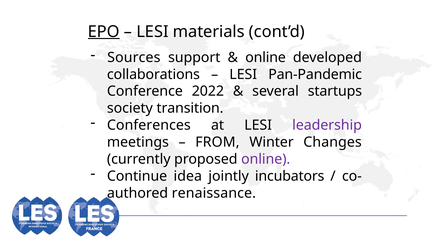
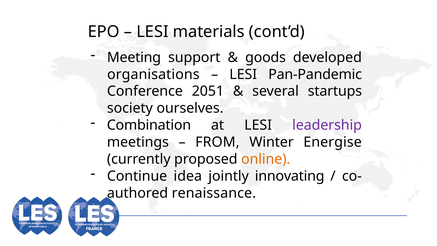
EPO underline: present -> none (104, 32)
Sources: Sources -> Meeting (134, 57)
online: online -> goods (266, 57)
collaborations: collaborations -> organisations (153, 74)
2022: 2022 -> 2051 (208, 91)
transition: transition -> ourselves (190, 108)
Conferences: Conferences -> Combination (149, 125)
Changes: Changes -> Energise (333, 142)
online colour: purple -> orange (266, 159)
incubators: incubators -> innovating (290, 176)
